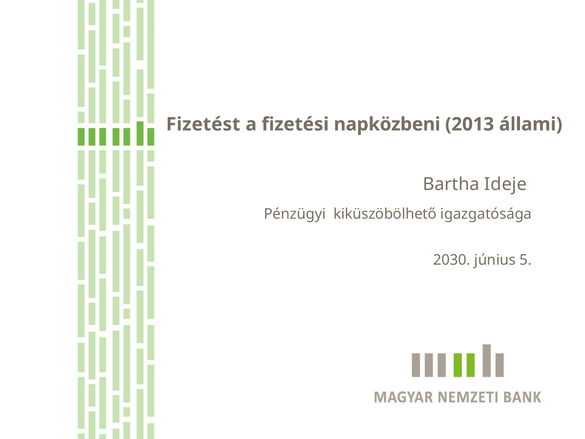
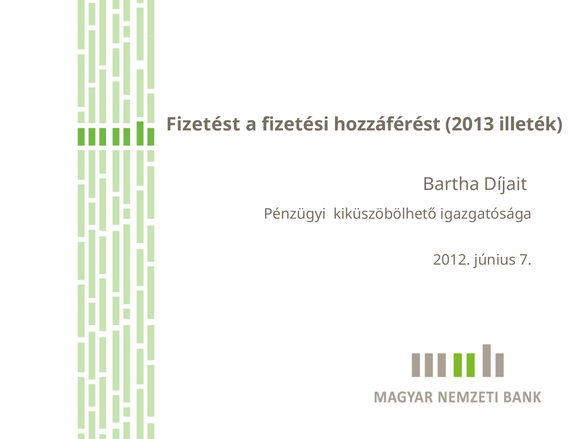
napközbeni: napközbeni -> hozzáférést (387, 124)
állami: állami -> illeték (531, 124)
Ideje: Ideje -> Díjait (506, 184)
2030: 2030 -> 2012 (452, 260)
5: 5 -> 7 (526, 260)
